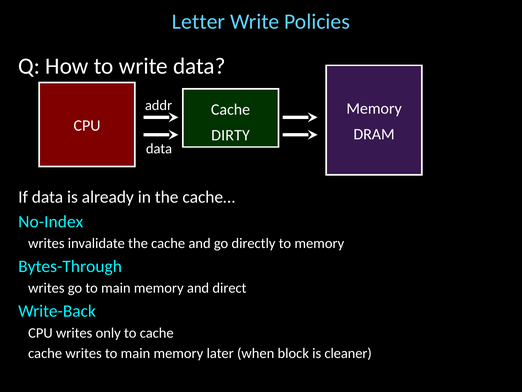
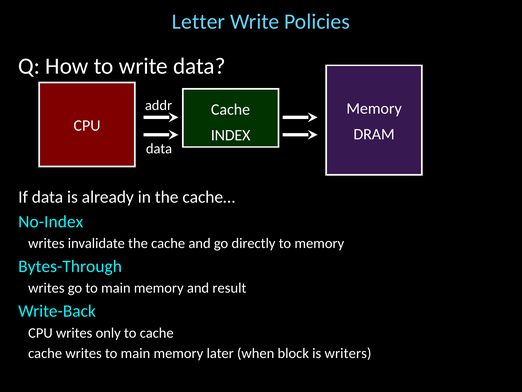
DIRTY: DIRTY -> INDEX (231, 135)
direct: direct -> result (229, 288)
cleaner: cleaner -> writers (348, 353)
